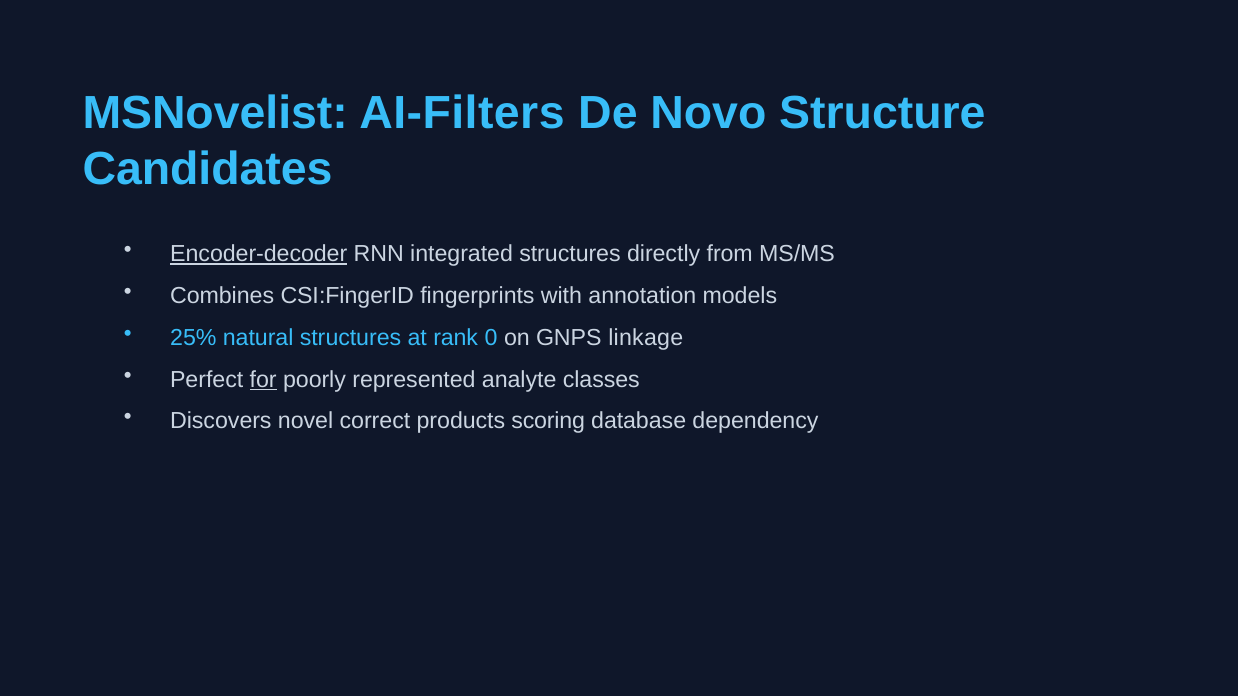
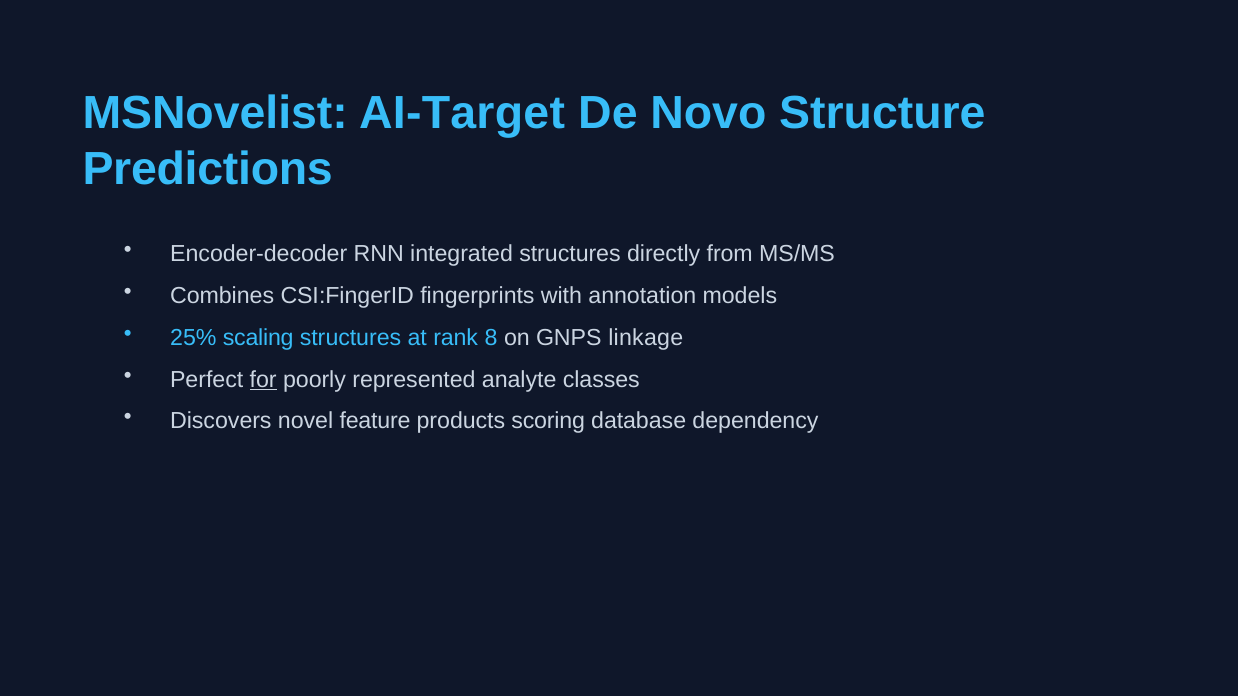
AI-Filters: AI-Filters -> AI-Target (462, 114)
Candidates: Candidates -> Predictions (208, 169)
Encoder-decoder underline: present -> none (259, 254)
natural: natural -> scaling (258, 338)
0: 0 -> 8 (491, 338)
correct: correct -> feature (375, 421)
